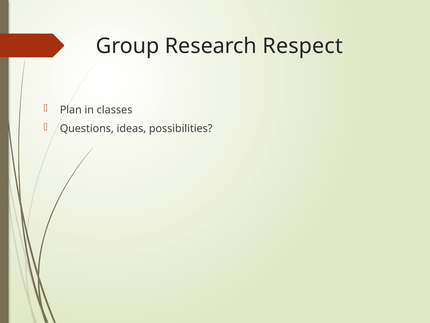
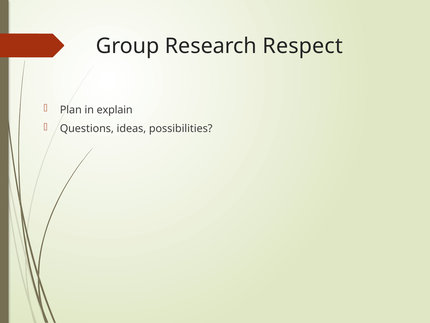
classes: classes -> explain (115, 110)
